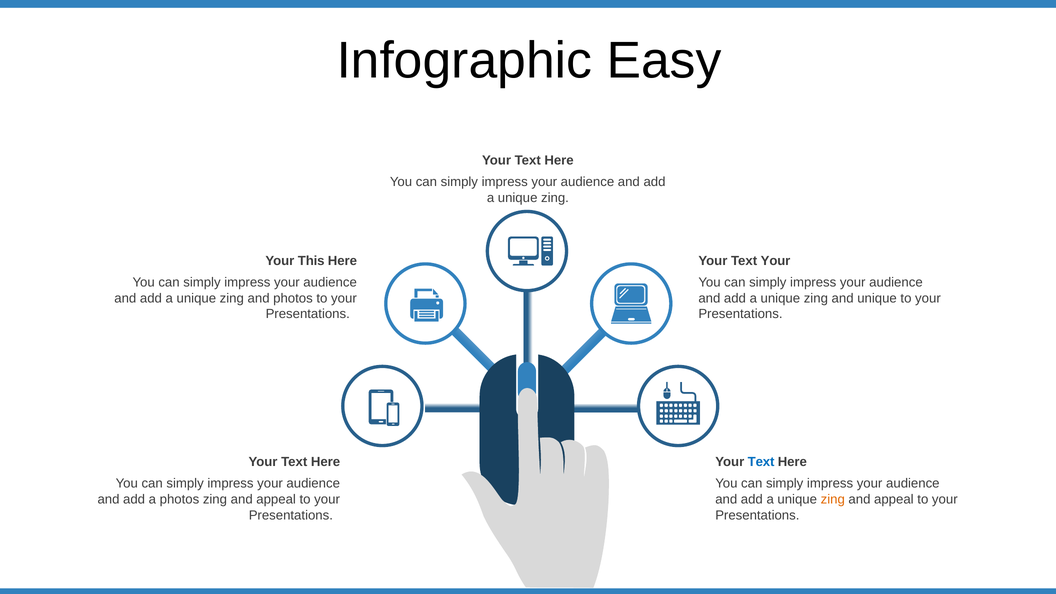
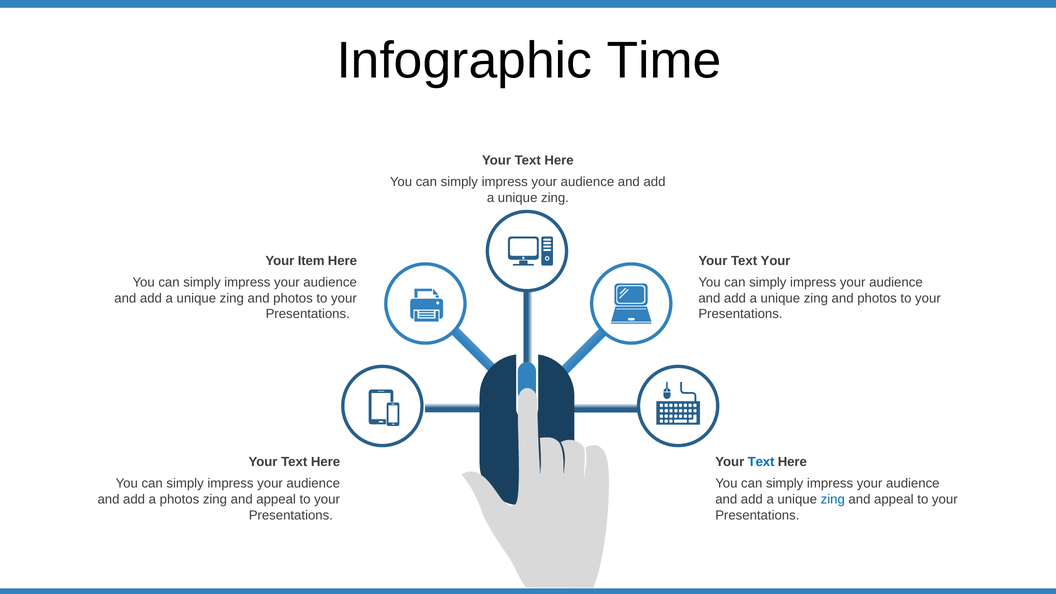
Easy: Easy -> Time (664, 61)
This: This -> Item (311, 261)
unique: unique -> photos (877, 298)
zing colour: orange -> blue (833, 499)
